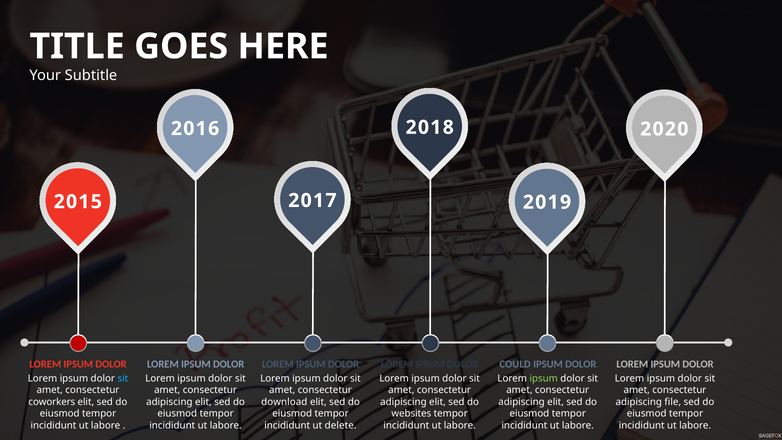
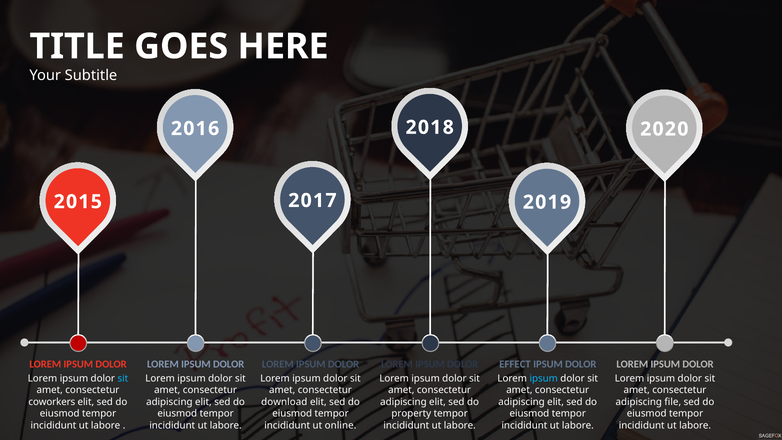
COULD: COULD -> EFFECT (515, 364)
ipsum colour: light green -> light blue (544, 378)
websites: websites -> property (411, 414)
delete: delete -> online (341, 425)
